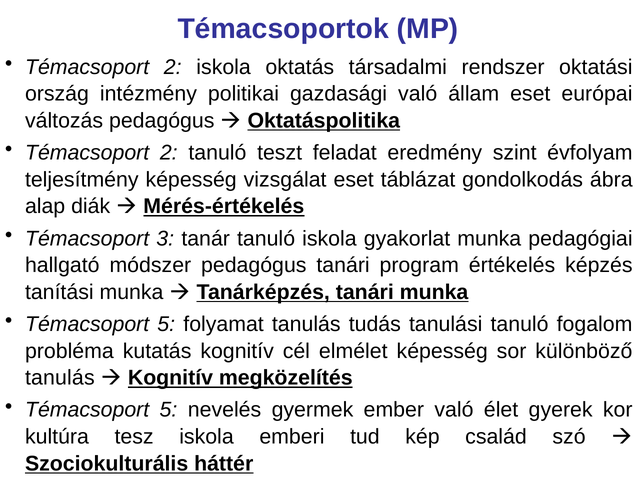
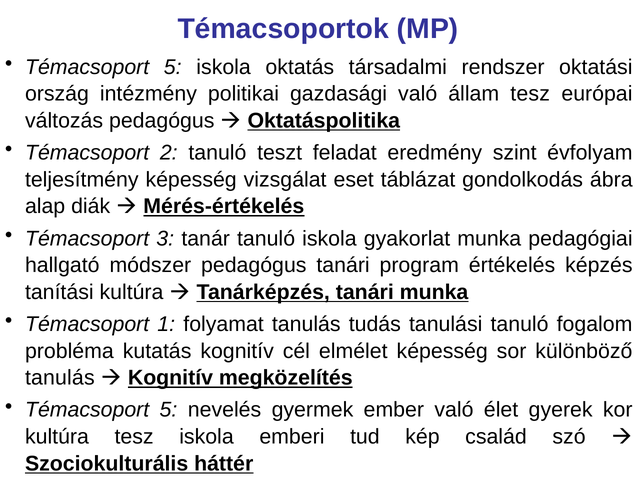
2: 2 -> 5 (173, 67)
állam eset: eset -> tesz (530, 94)
tanítási munka: munka -> kultúra (131, 292)
5: 5 -> 1 (166, 324)
